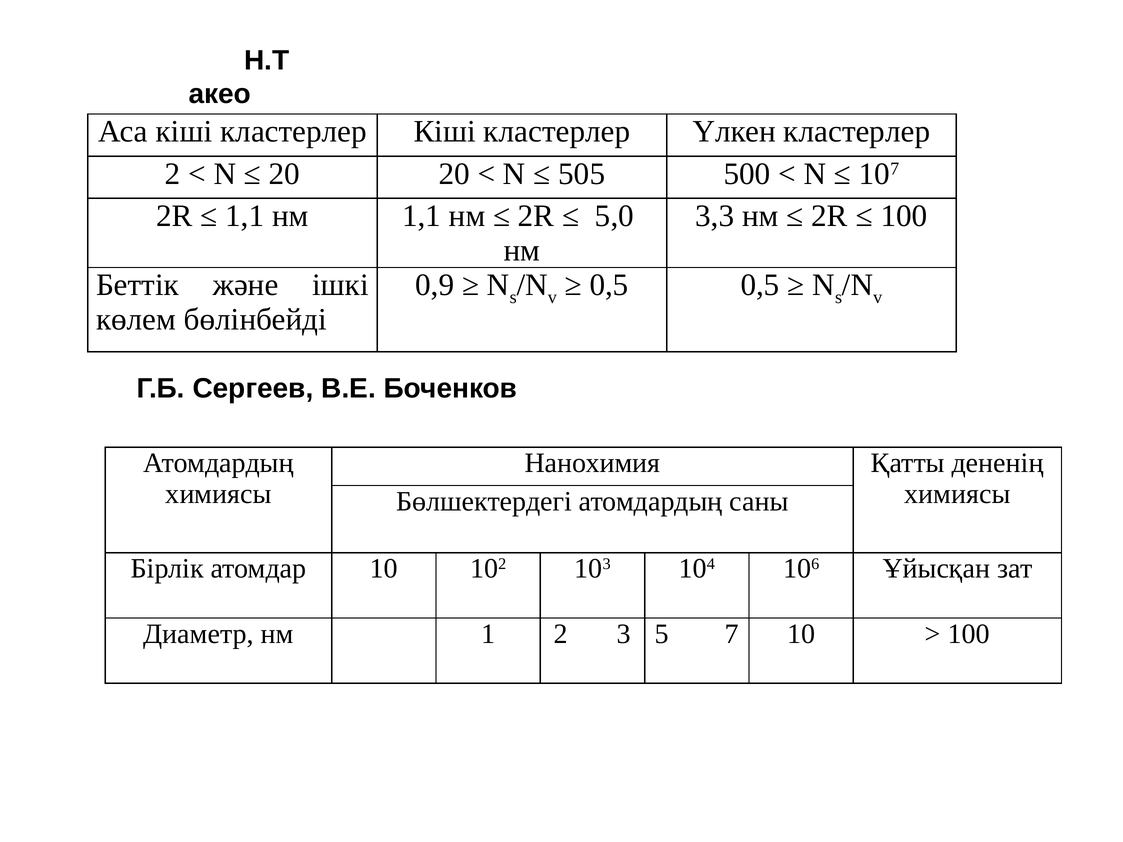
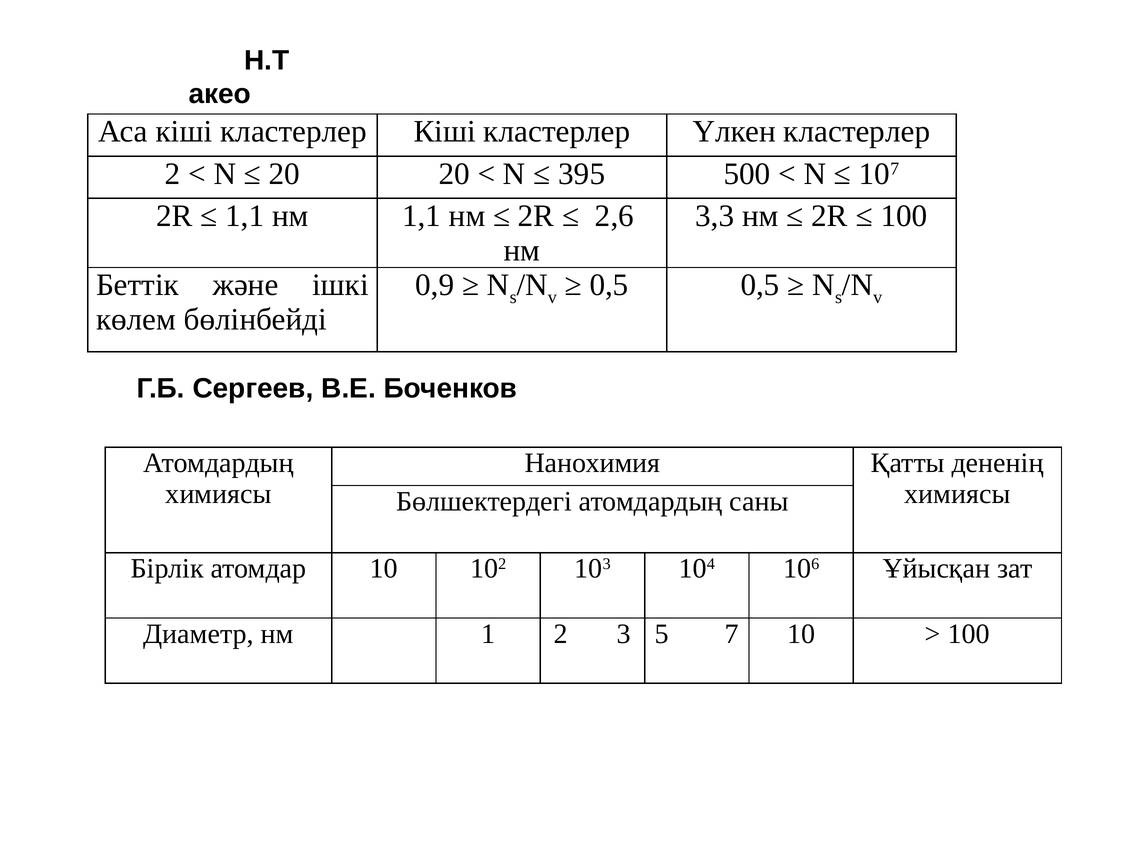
505: 505 -> 395 (582, 174)
5,0: 5,0 -> 2,6 (614, 216)
